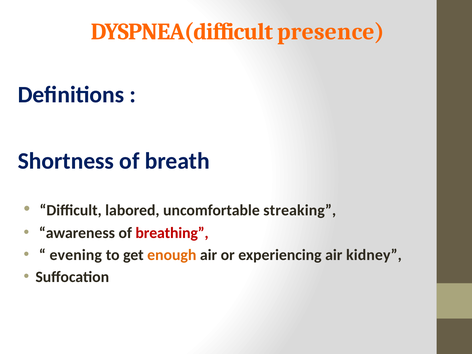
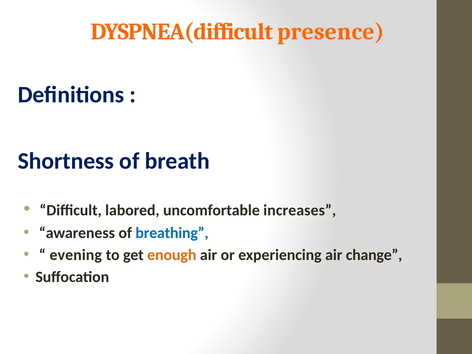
streaking: streaking -> increases (300, 210)
breathing colour: red -> blue (172, 233)
kidney: kidney -> change (374, 255)
